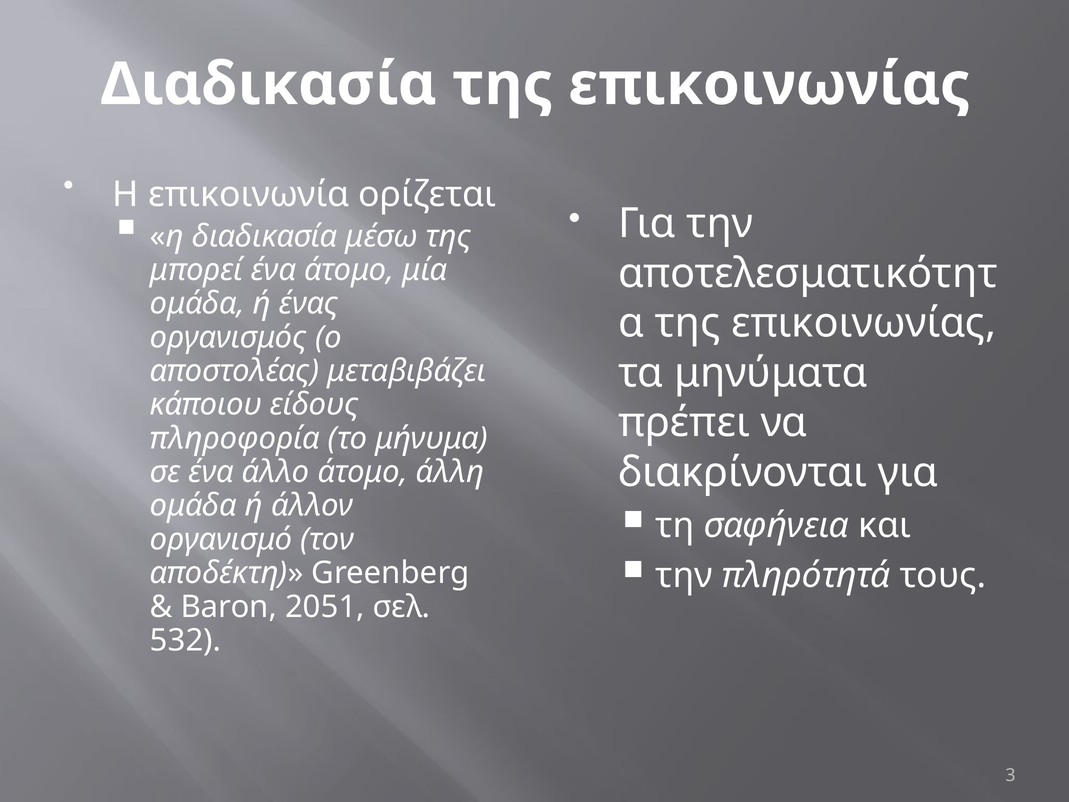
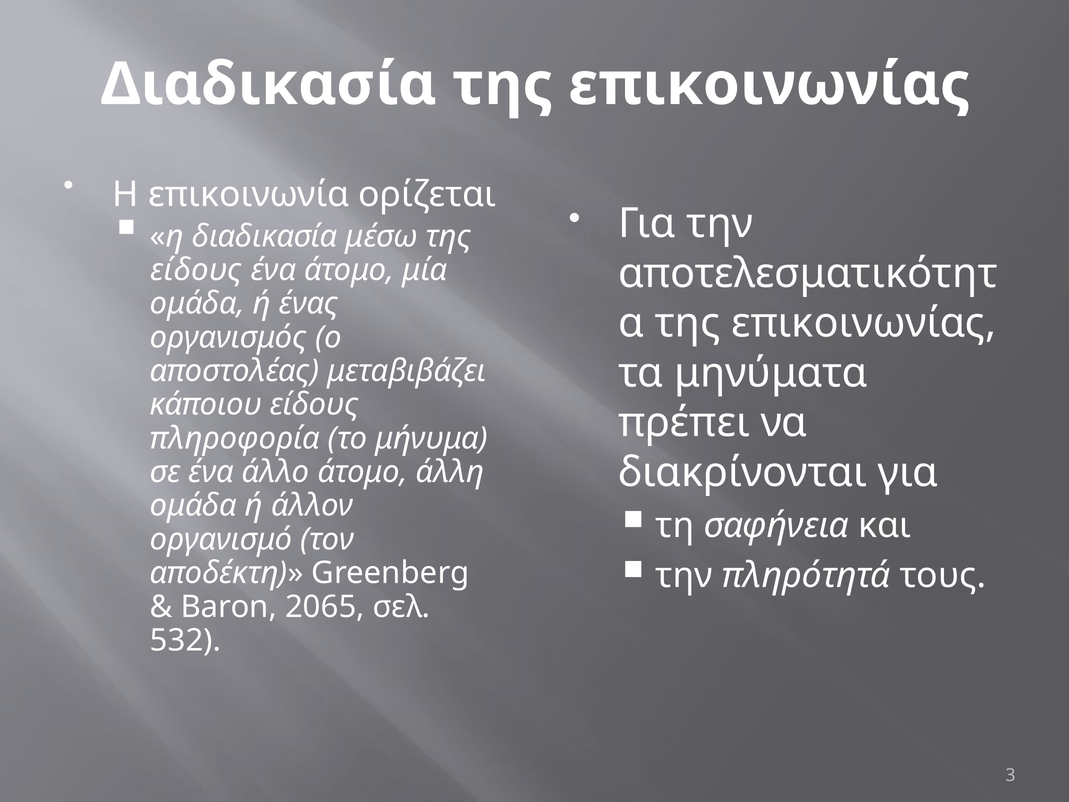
μπορεί: μπορεί -> είδους (196, 270)
2051: 2051 -> 2065 (325, 607)
